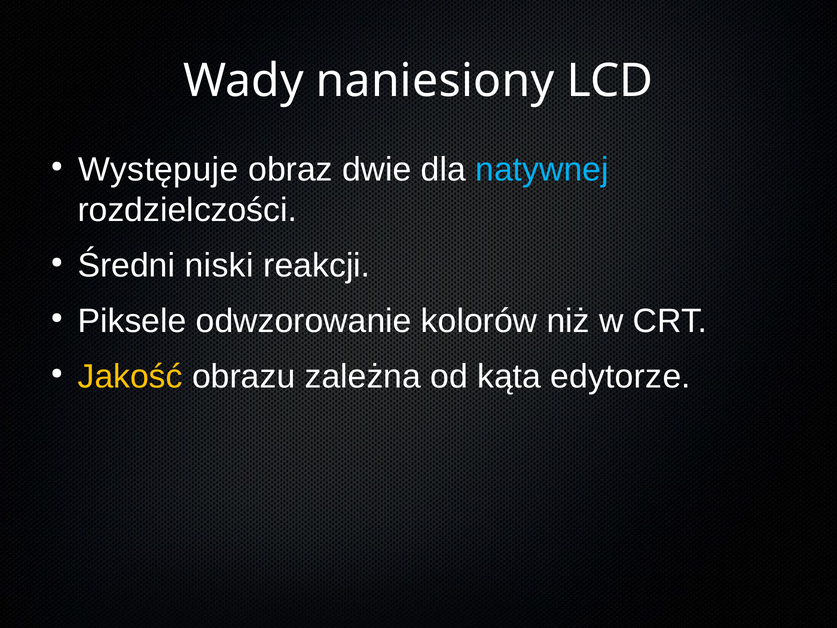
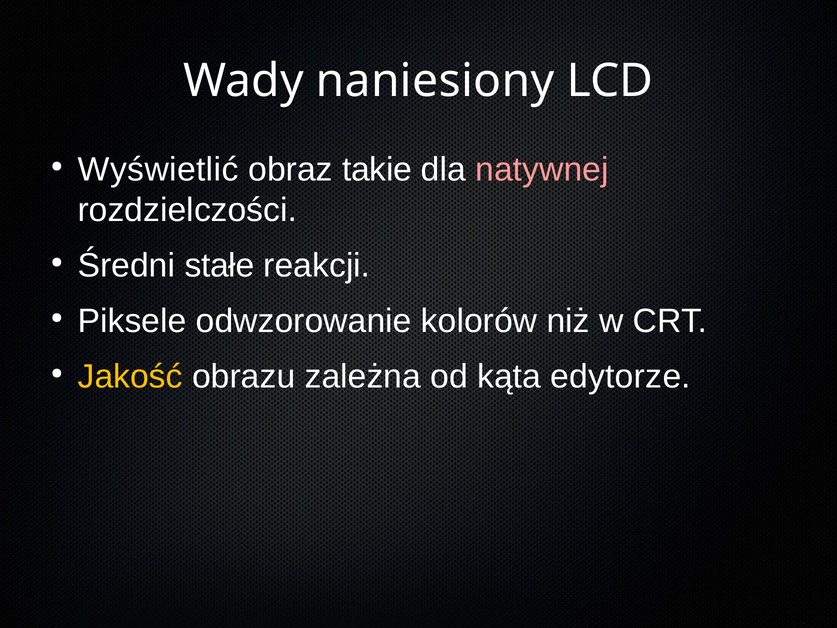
Występuje: Występuje -> Wyświetlić (158, 169)
dwie: dwie -> takie (377, 169)
natywnej colour: light blue -> pink (542, 169)
niski: niski -> stałe (219, 265)
